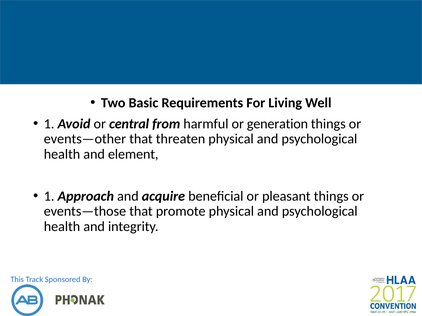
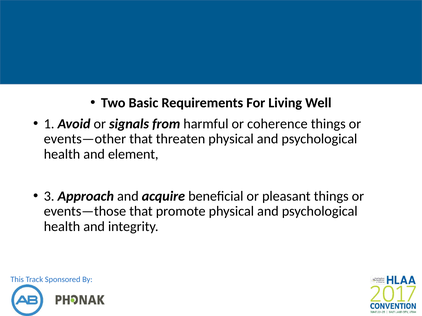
central: central -> signals (129, 124)
generation: generation -> coherence (277, 124)
1: 1 -> 3 (49, 196)
